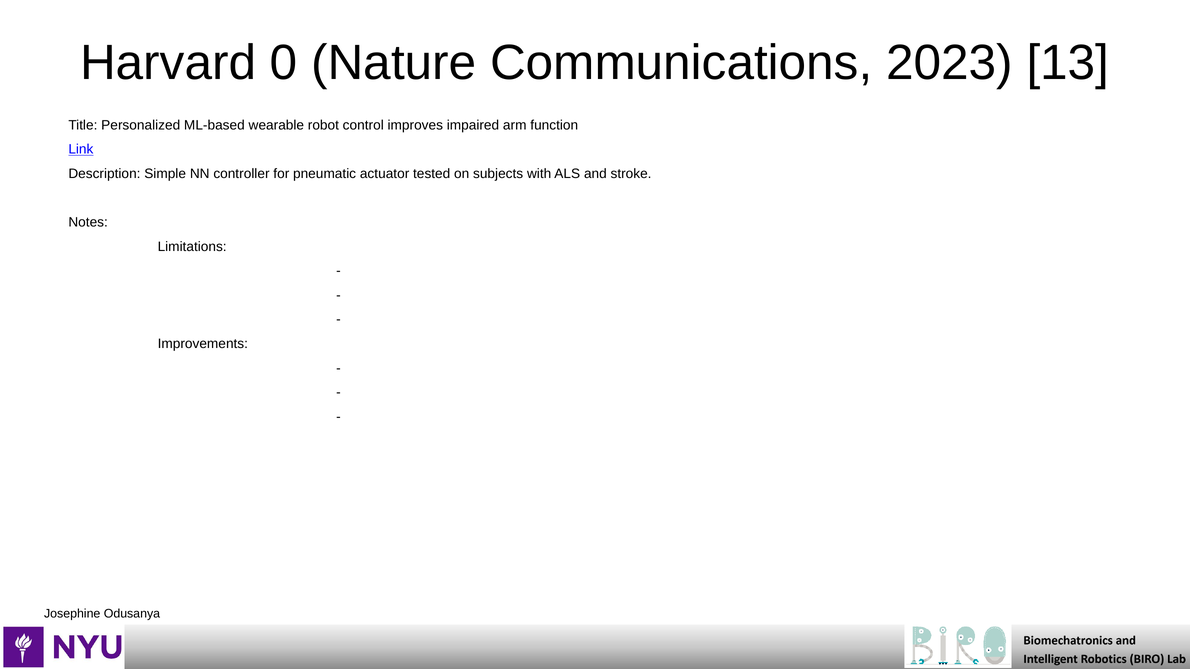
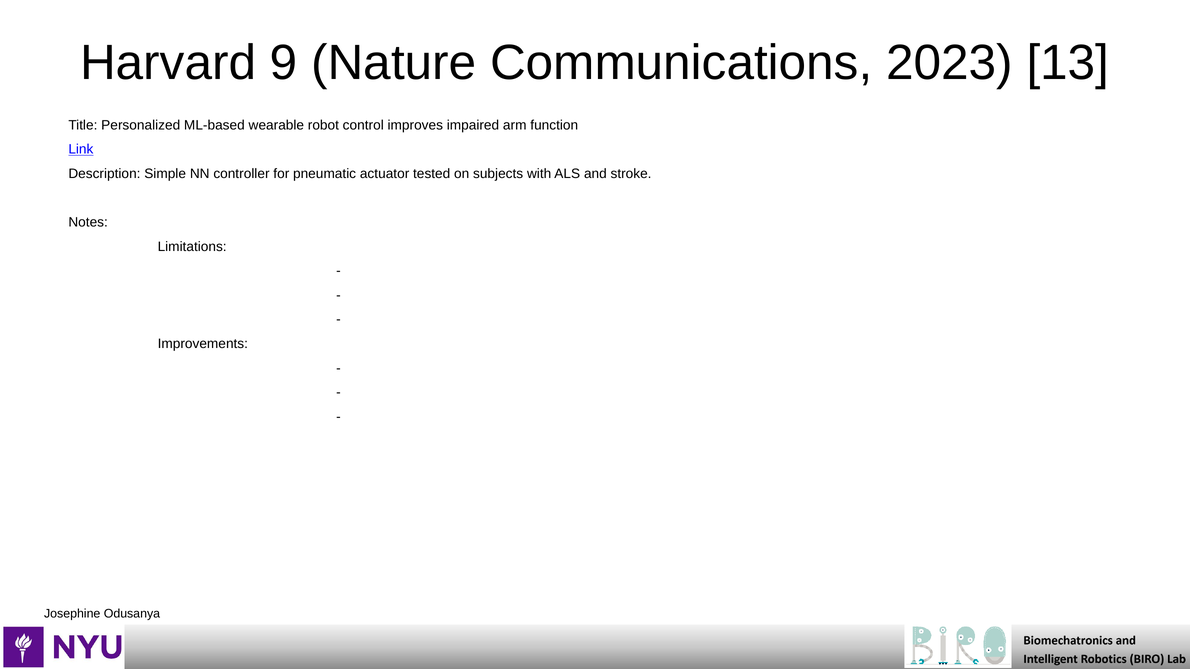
0: 0 -> 9 (284, 63)
